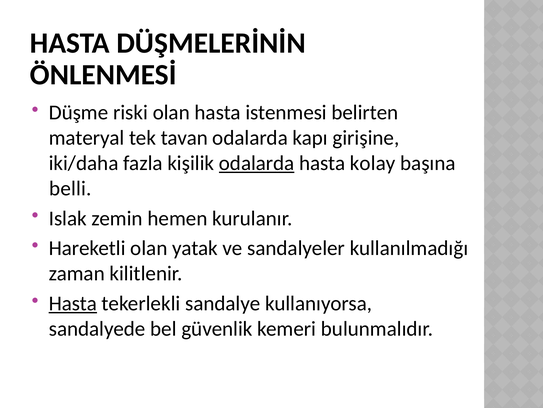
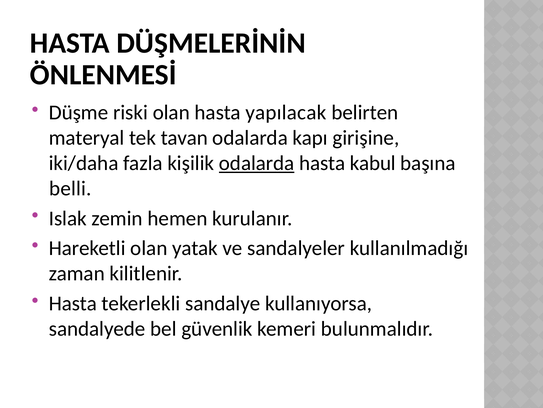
istenmesi: istenmesi -> yapılacak (286, 112)
kolay: kolay -> kabul (373, 163)
Hasta underline: present -> none (73, 303)
